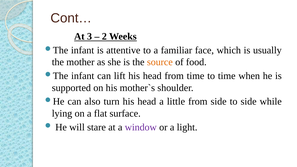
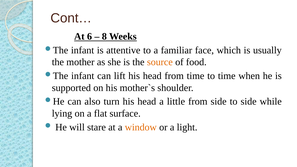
3: 3 -> 6 (90, 37)
2: 2 -> 8 (104, 37)
window colour: purple -> orange (141, 127)
